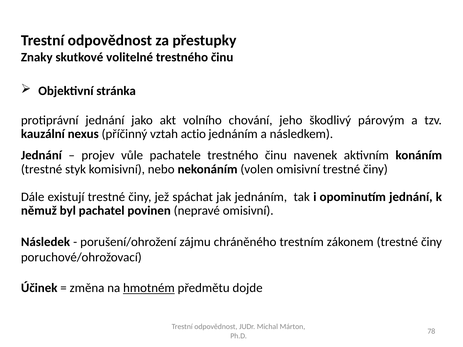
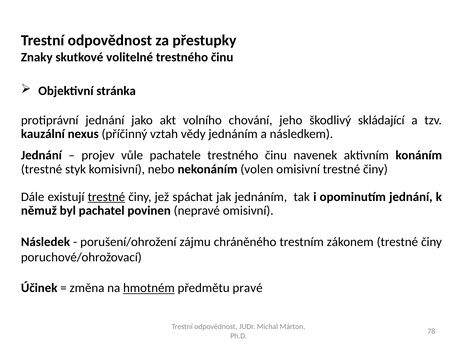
párovým: párovým -> skládající (381, 120)
actio: actio -> vědy (193, 134)
trestné underline: none -> present (106, 197)
dojde: dojde -> pravé (248, 288)
